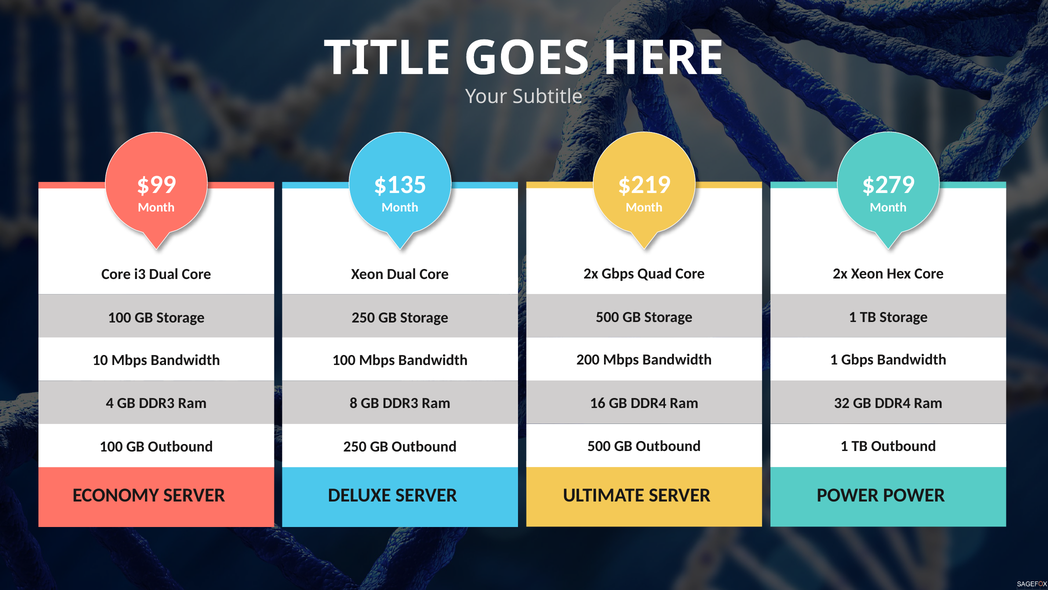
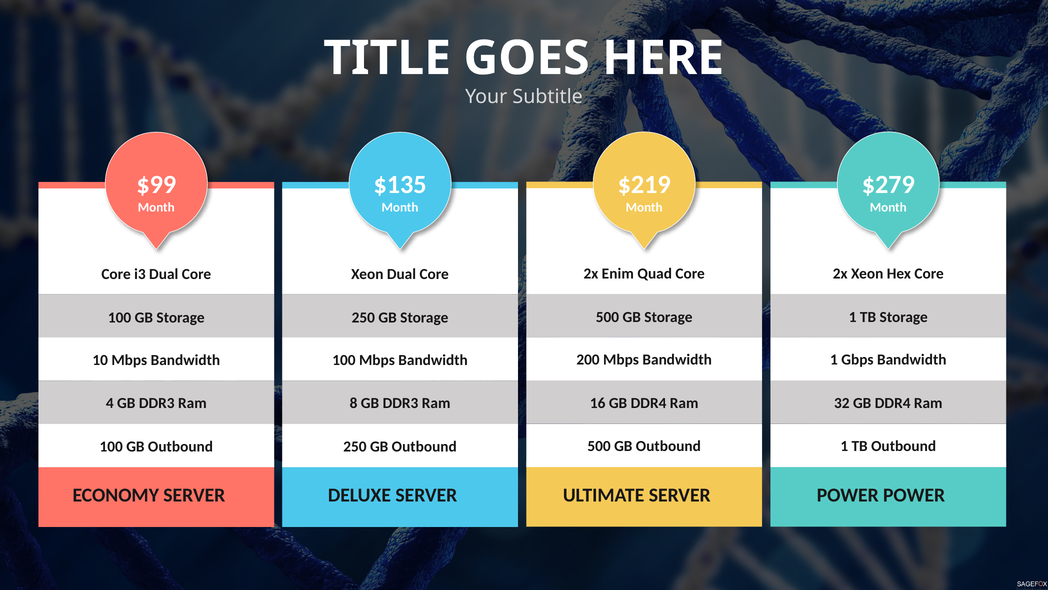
2x Gbps: Gbps -> Enim (618, 274)
